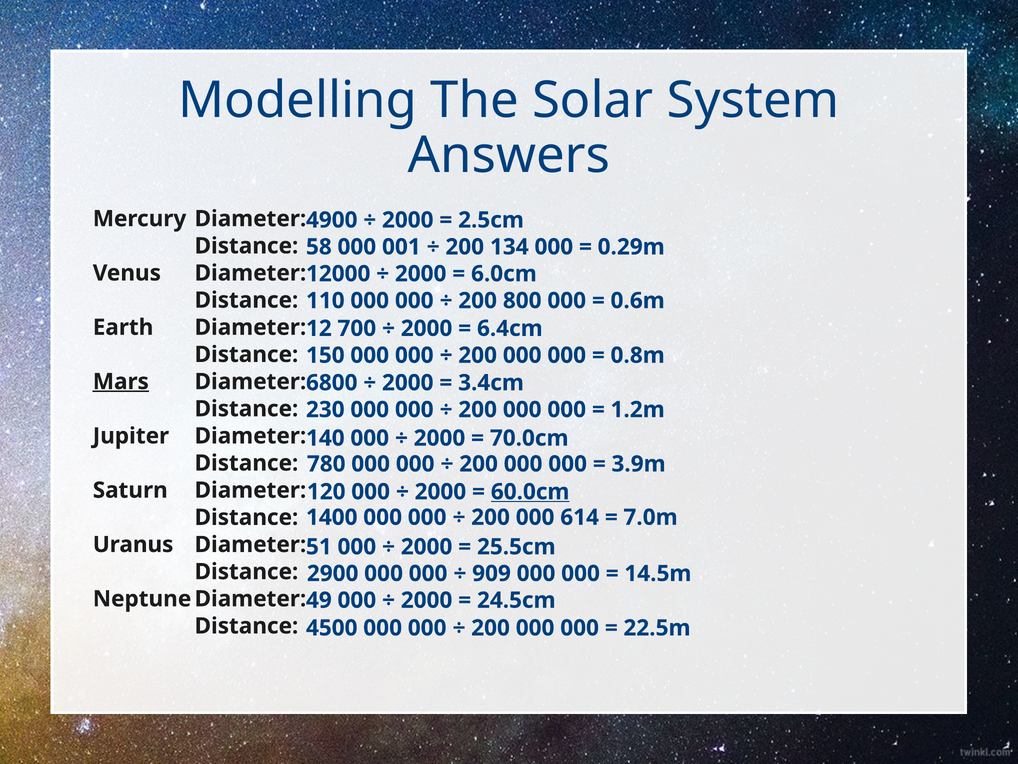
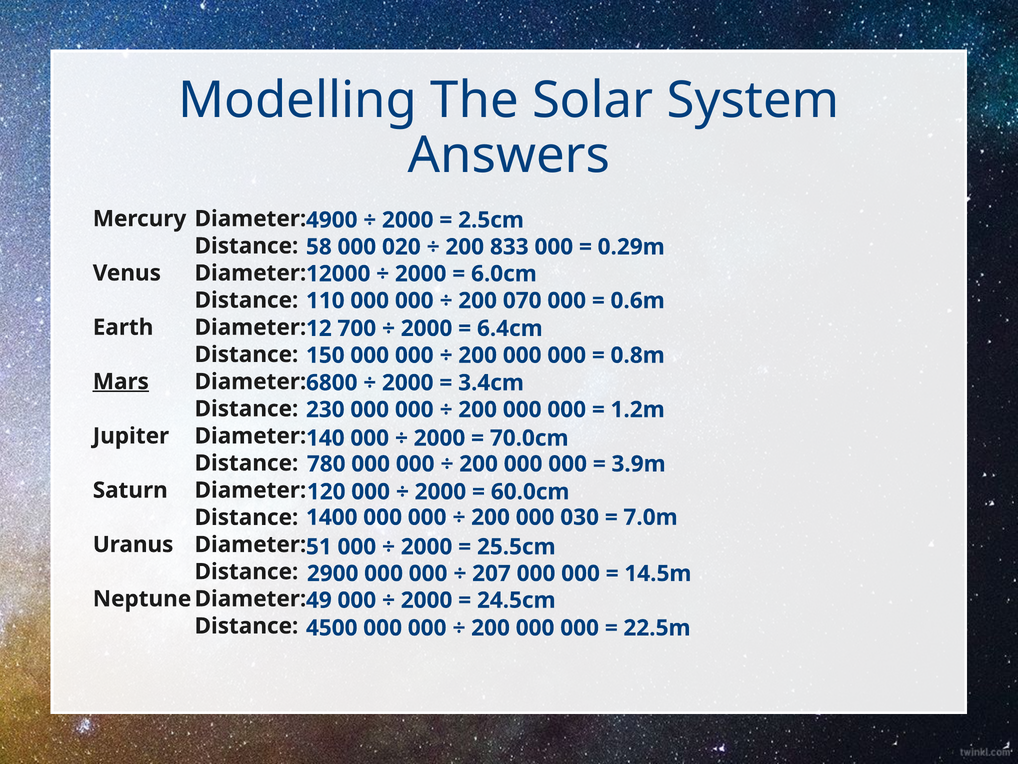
001: 001 -> 020 (401, 247)
134: 134 -> 833 (509, 247)
800: 800 -> 070 (522, 300)
60.0cm underline: present -> none (530, 491)
614: 614 -> 030 (580, 517)
909: 909 -> 207 (491, 573)
